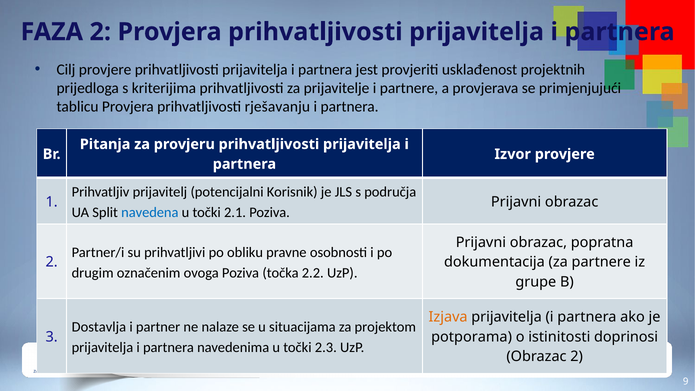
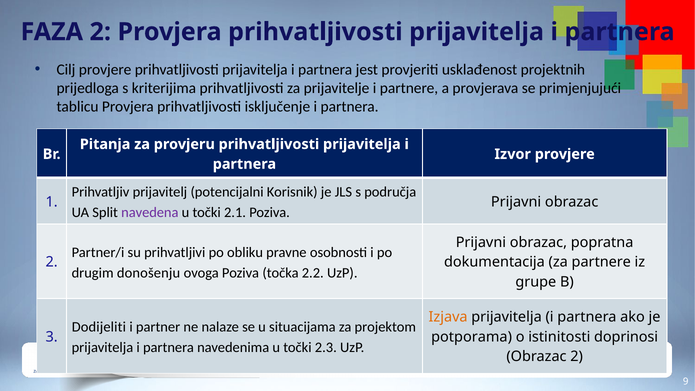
rješavanju: rješavanju -> isključenje (277, 107)
navedena colour: blue -> purple (150, 213)
označenim: označenim -> donošenju (149, 273)
Dostavlja: Dostavlja -> Dodijeliti (99, 327)
